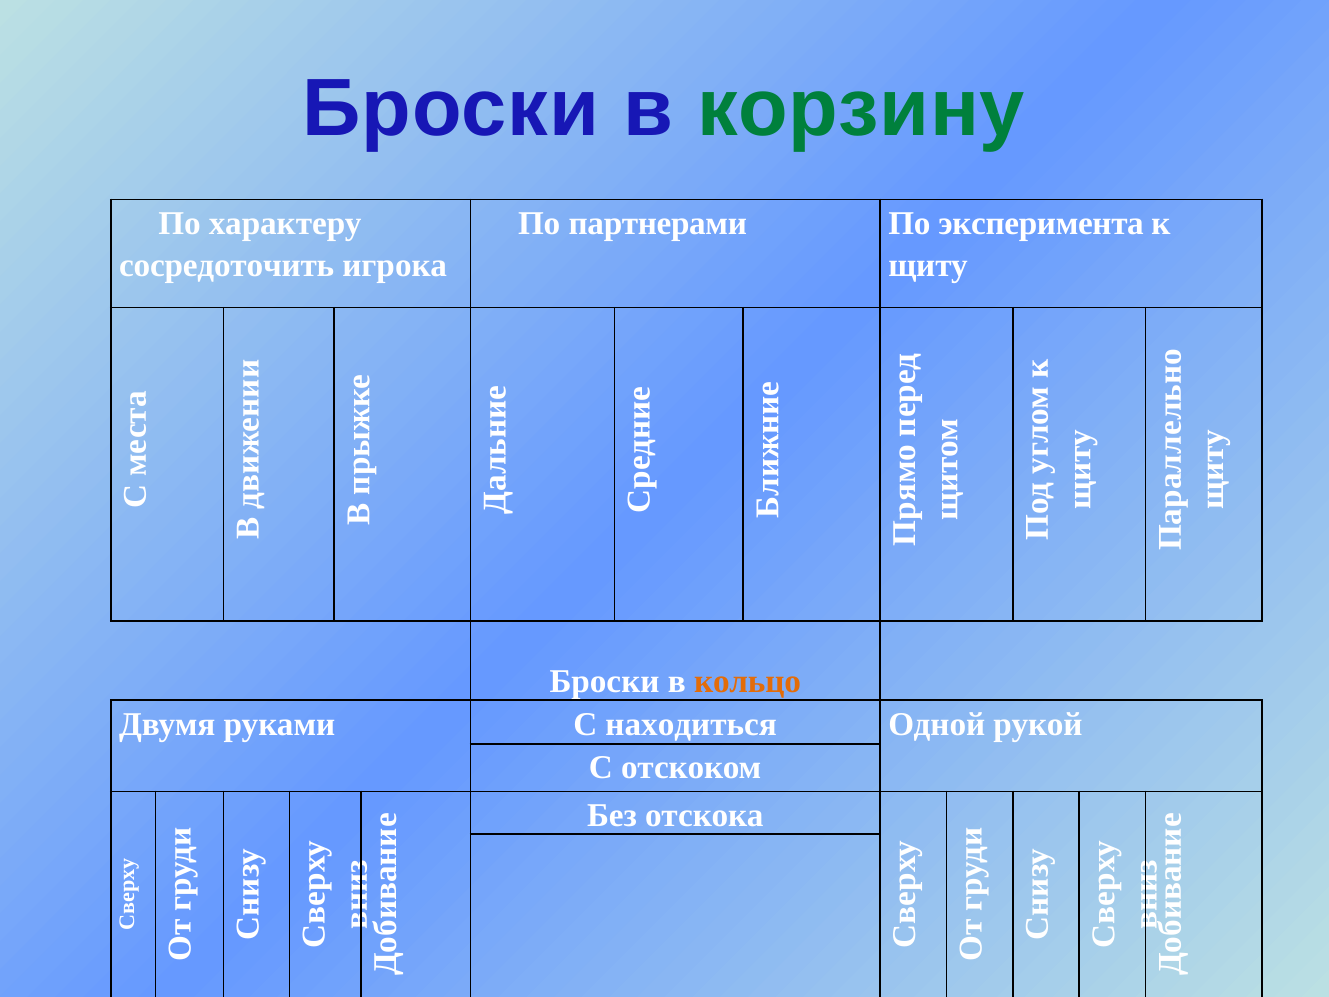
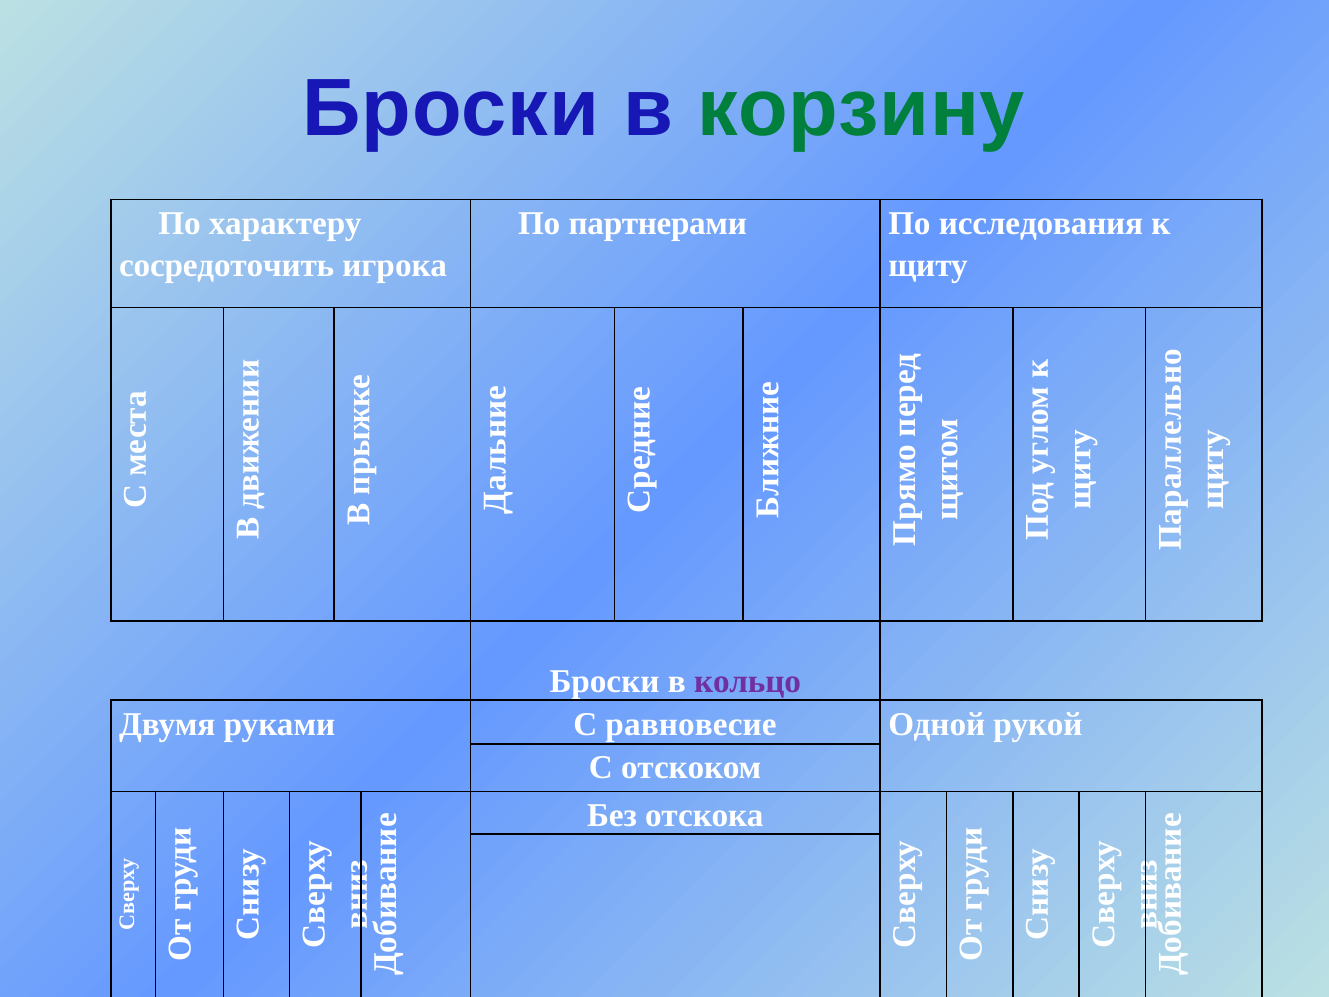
эксперимента: эксперимента -> исследования (1041, 224)
кольцо colour: orange -> purple (748, 682)
находиться: находиться -> равновесие (691, 724)
